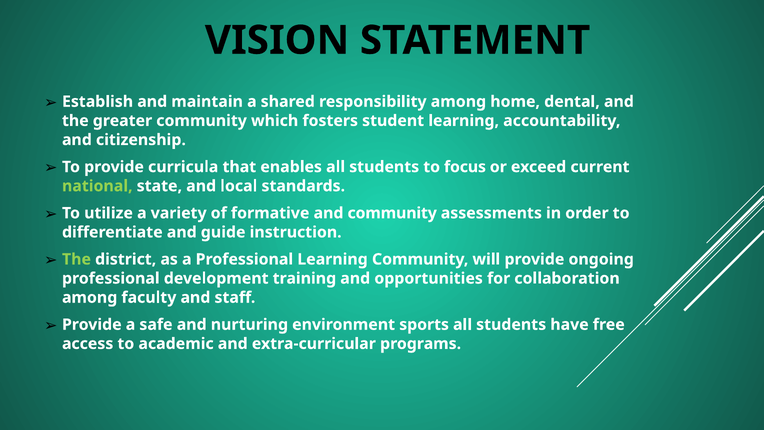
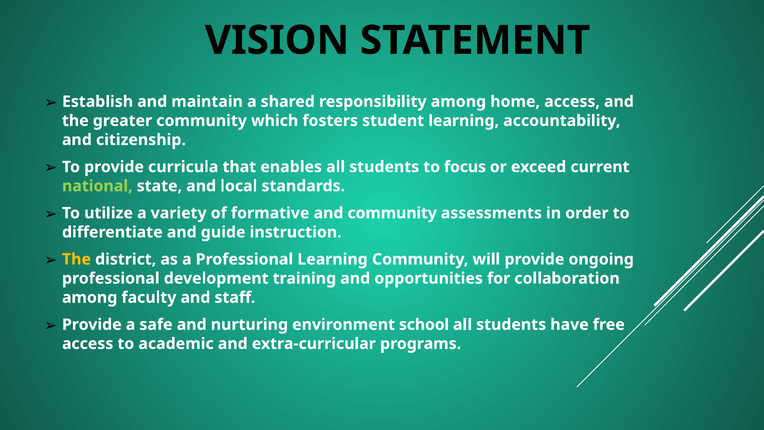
home dental: dental -> access (572, 102)
The colour: light green -> yellow (76, 259)
sports: sports -> school (424, 324)
